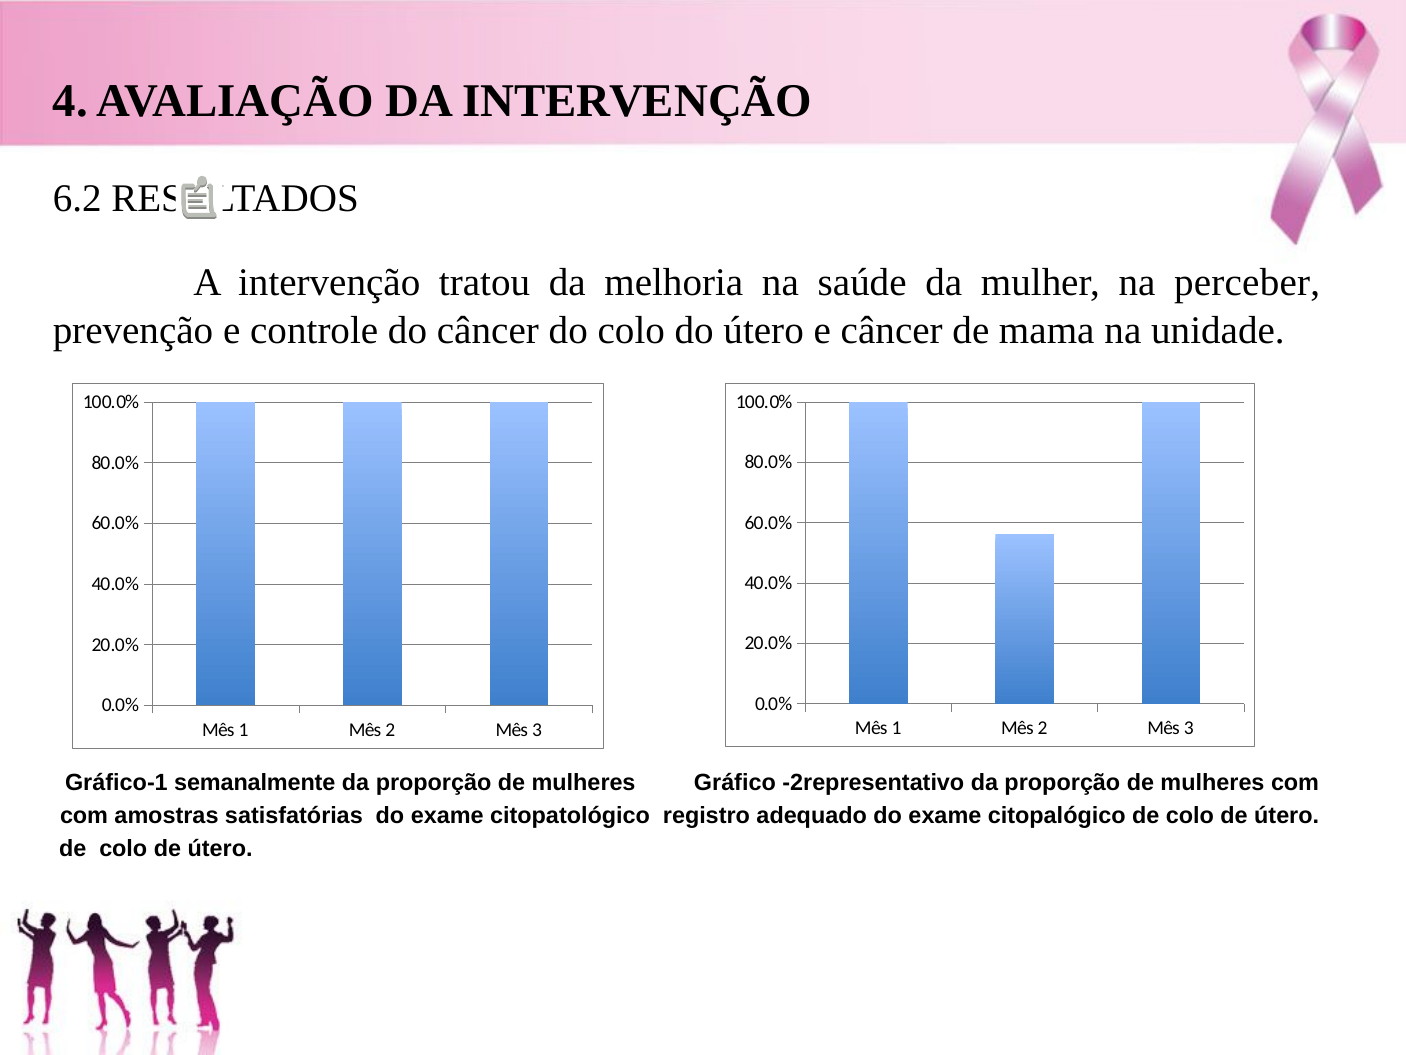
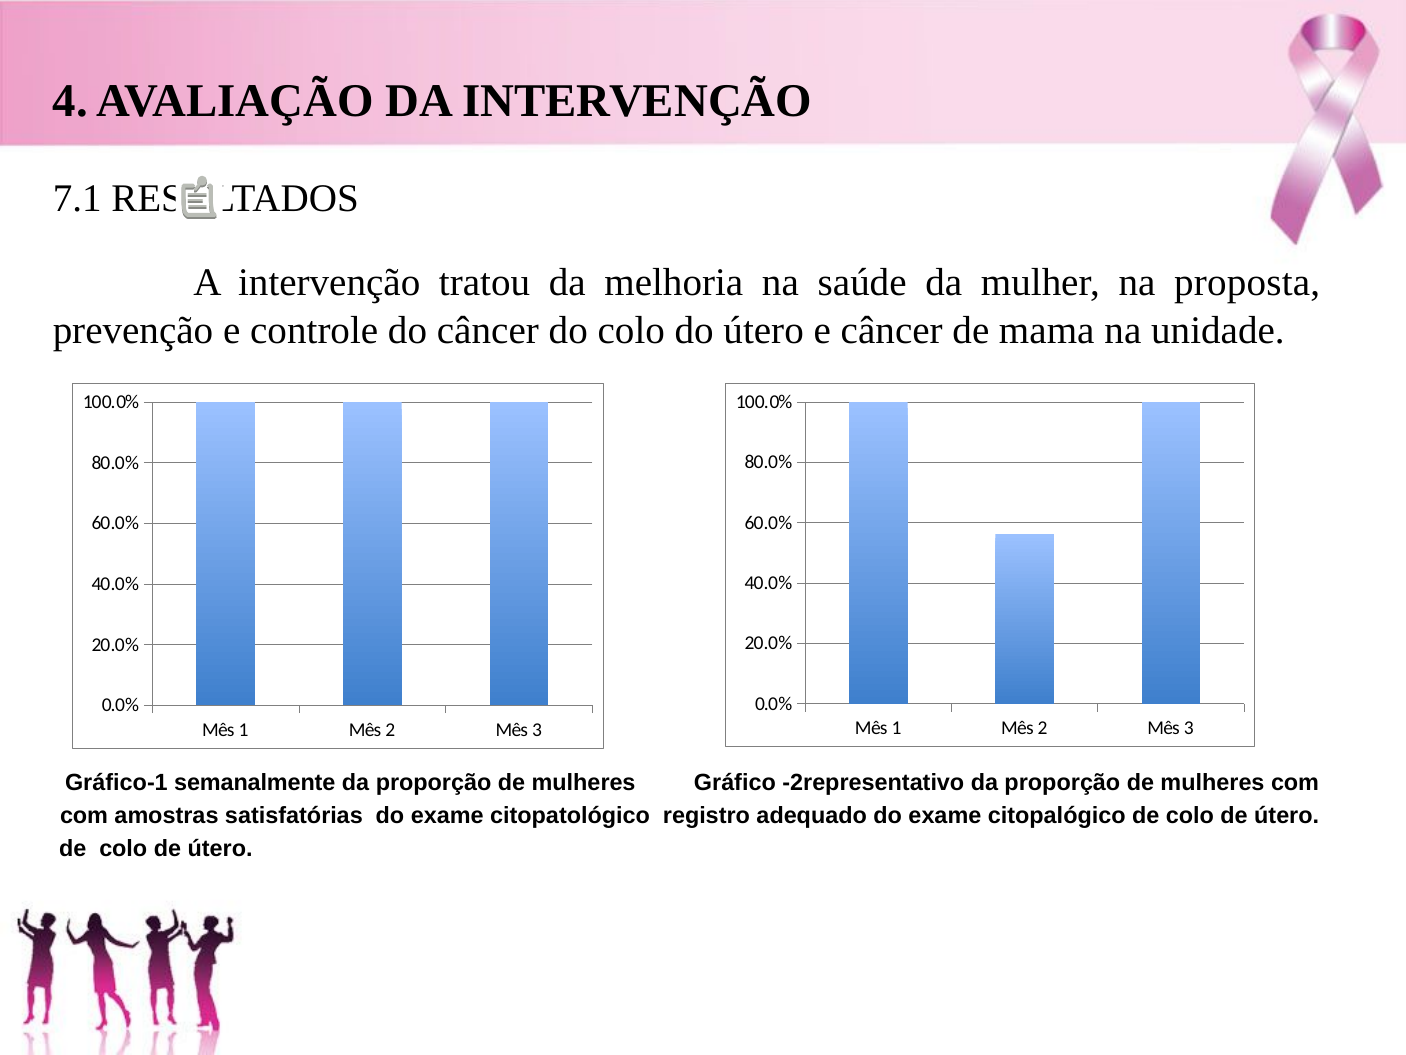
6.2: 6.2 -> 7.1 (77, 198)
perceber: perceber -> proposta (1247, 282)
